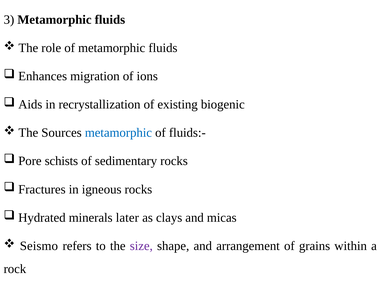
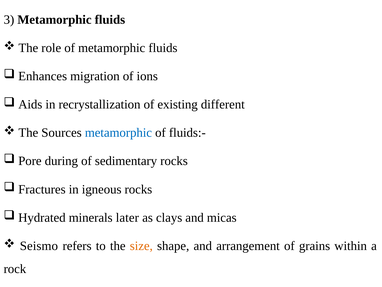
biogenic: biogenic -> different (223, 104)
schists: schists -> during (61, 161)
size colour: purple -> orange (141, 245)
